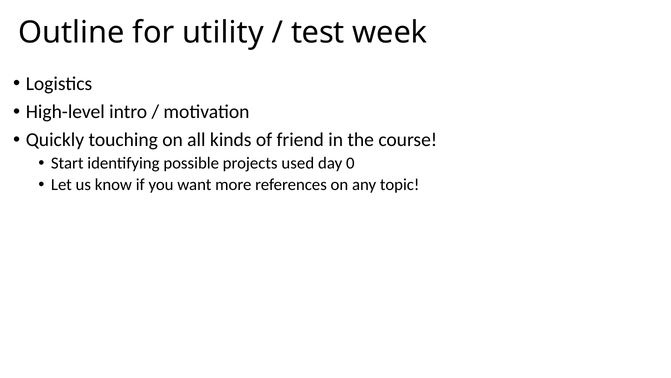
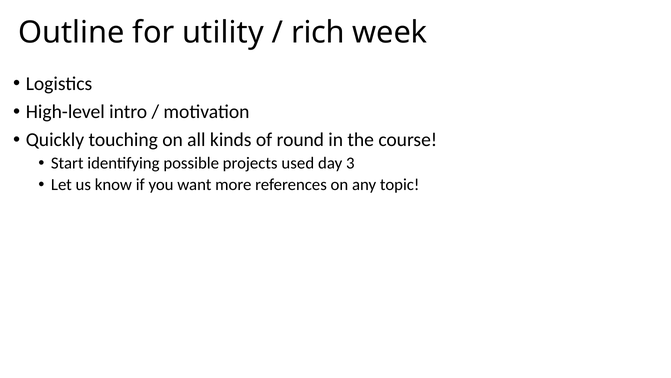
test: test -> rich (318, 32)
friend: friend -> round (300, 140)
0: 0 -> 3 (350, 163)
